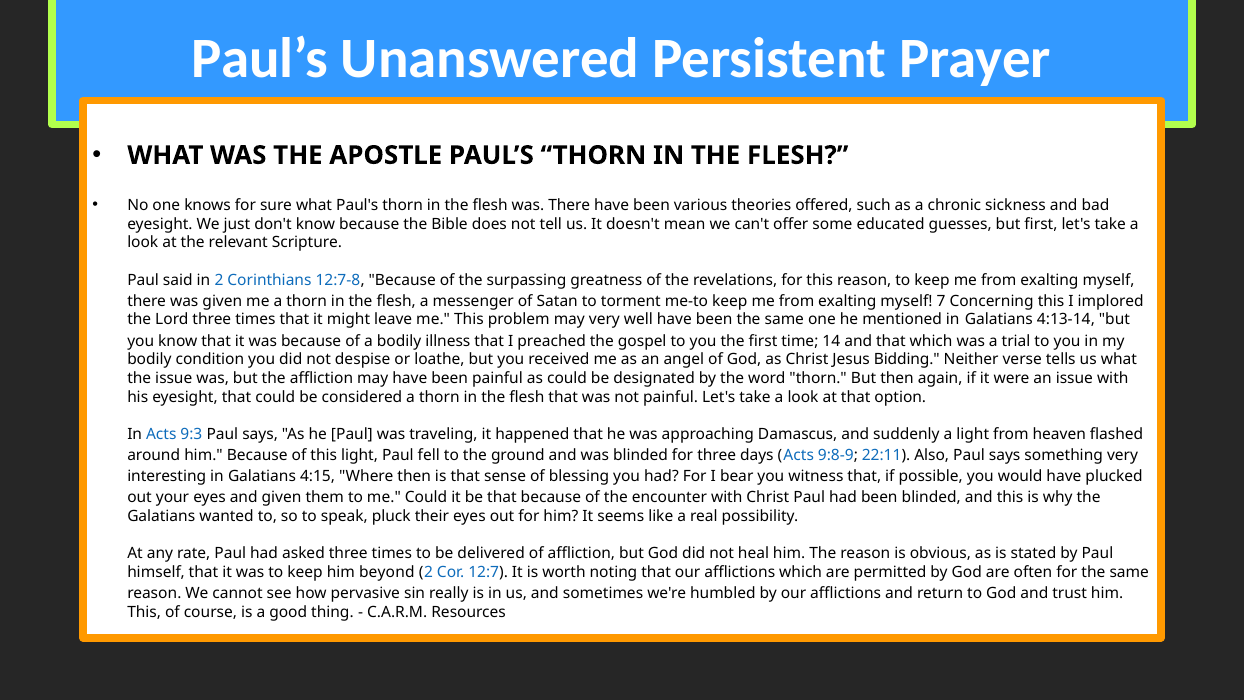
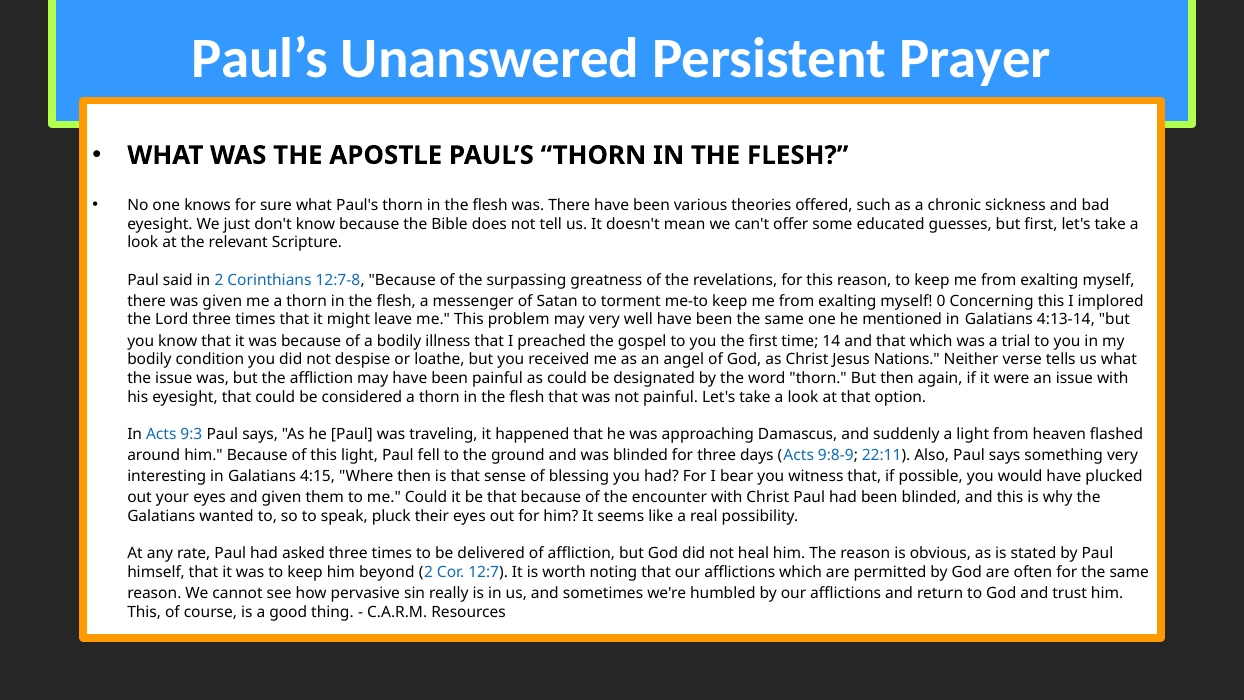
7: 7 -> 0 (941, 301)
Bidding: Bidding -> Nations (907, 360)
